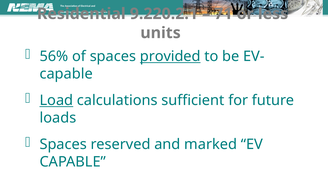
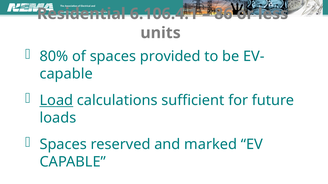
9.220.2.1: 9.220.2.1 -> 6.106.4.1 (164, 14)
71: 71 -> 86 (223, 14)
56%: 56% -> 80% (54, 57)
provided underline: present -> none (170, 57)
